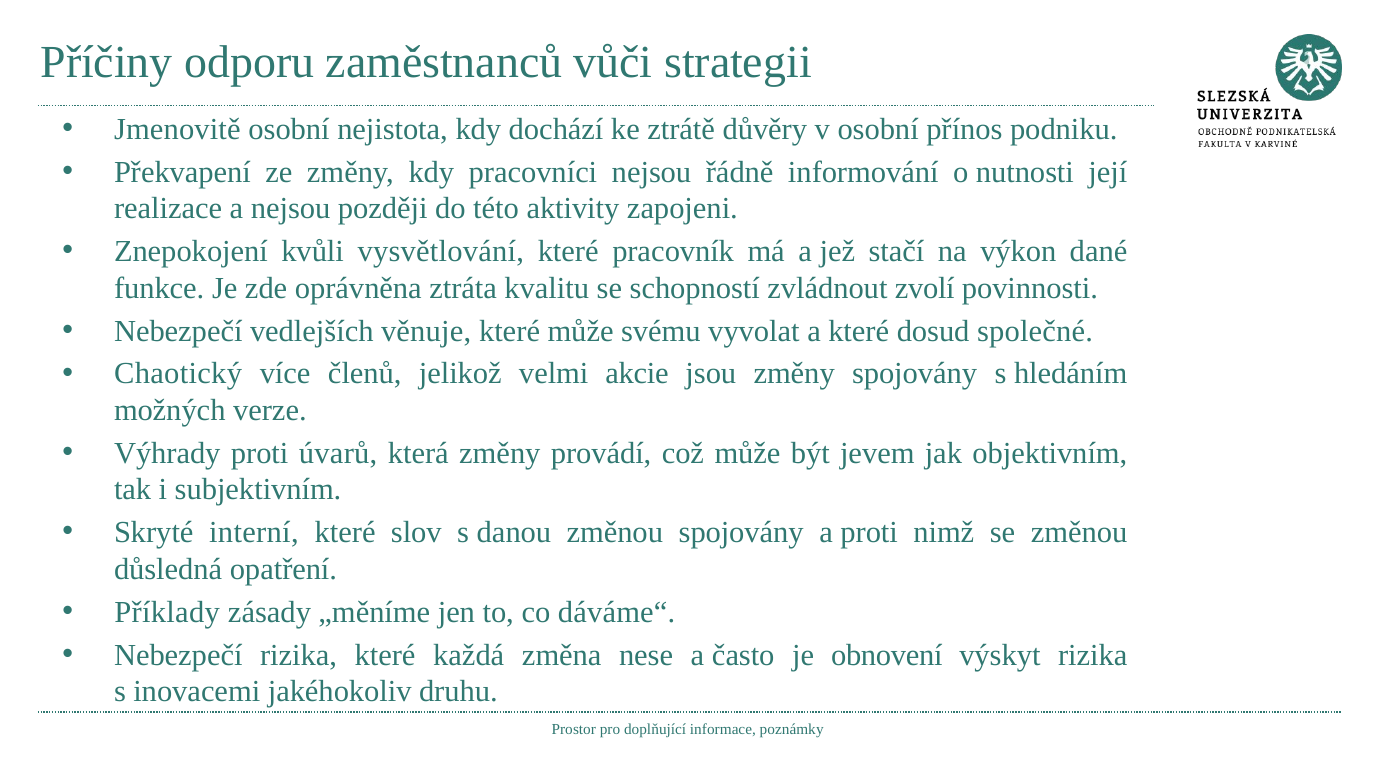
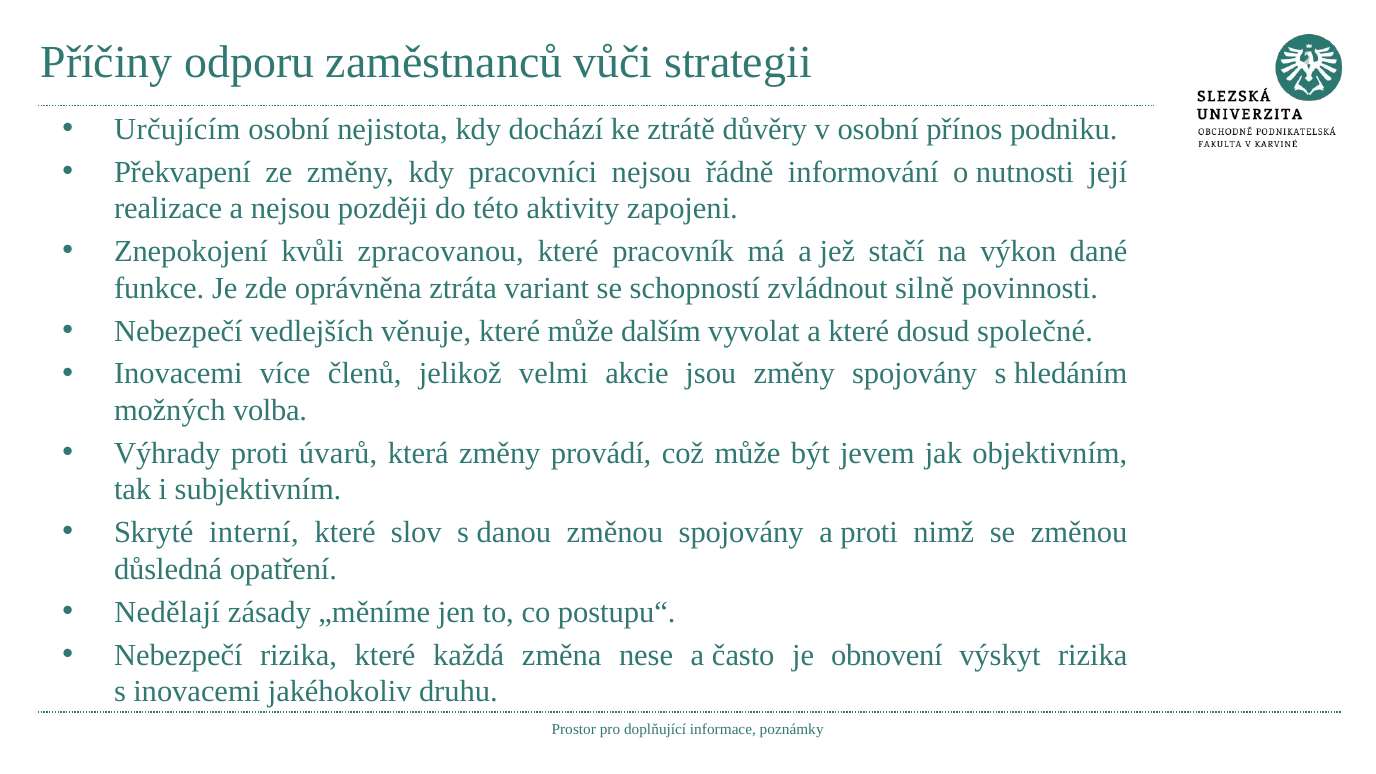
Jmenovitě: Jmenovitě -> Určujícím (177, 129)
vysvětlování: vysvětlování -> zpracovanou (441, 251)
kvalitu: kvalitu -> variant (547, 288)
zvolí: zvolí -> silně (924, 288)
svému: svému -> dalším (661, 331)
Chaotický: Chaotický -> Inovacemi (178, 374)
verze: verze -> volba (270, 410)
Příklady: Příklady -> Nedělají (167, 612)
dáváme“: dáváme“ -> postupu“ (617, 612)
